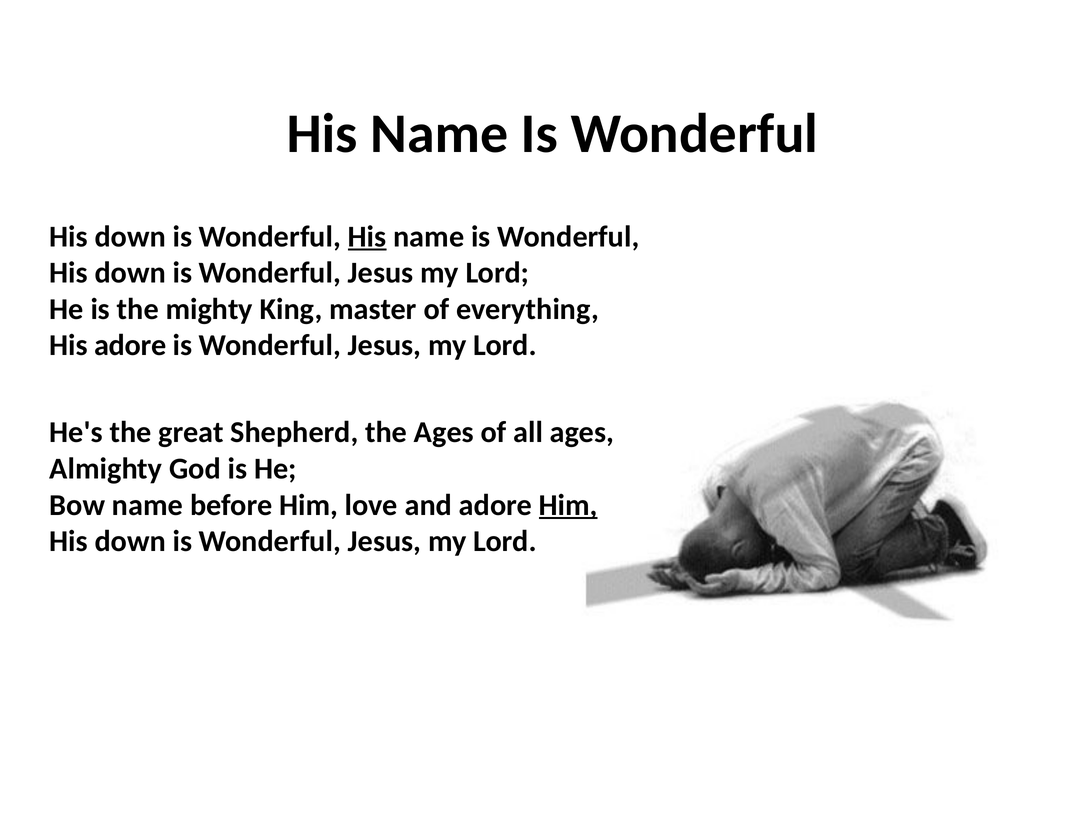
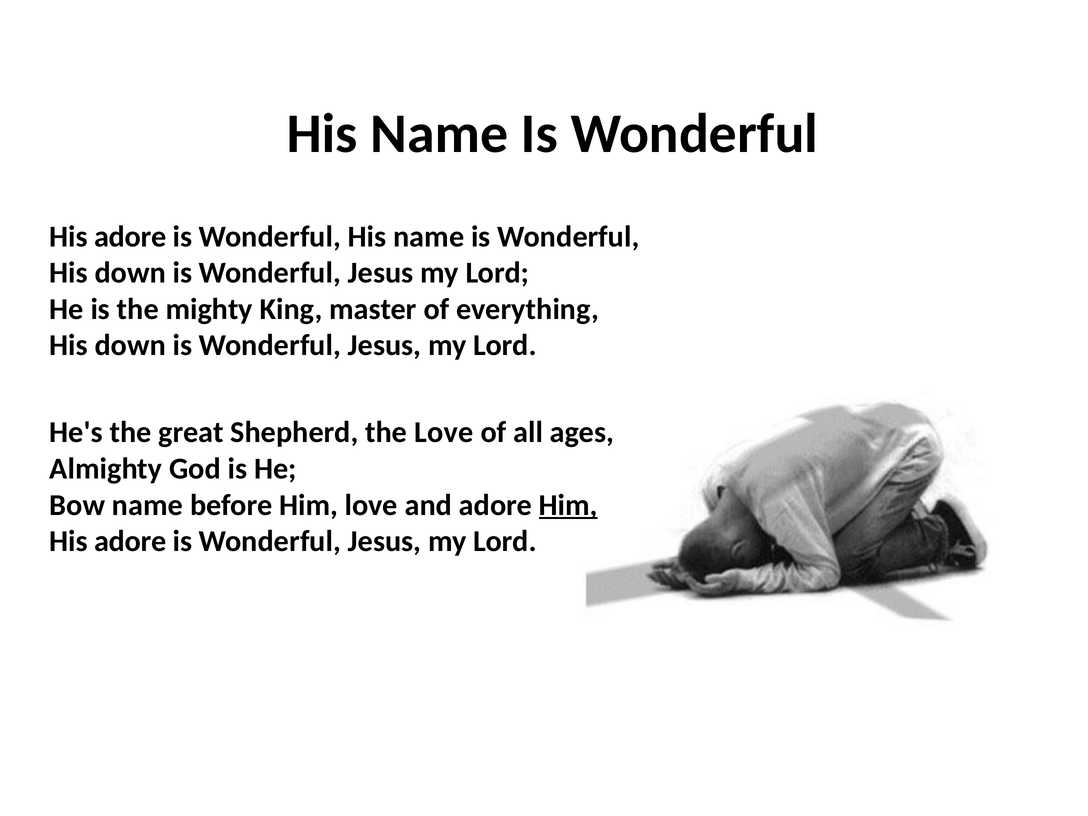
down: down -> adore (130, 237)
His underline: present -> none (367, 237)
adore: adore -> down (130, 345)
the Ages: Ages -> Love (444, 433)
down: down -> adore (130, 541)
